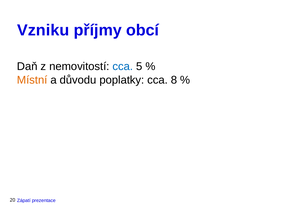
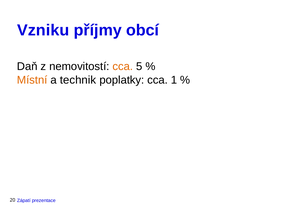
cca colour: blue -> orange (123, 66)
důvodu: důvodu -> technik (78, 80)
8: 8 -> 1 (174, 80)
